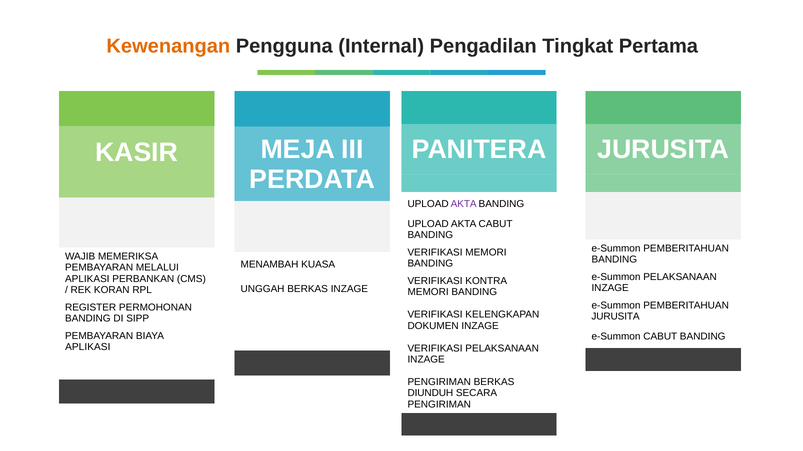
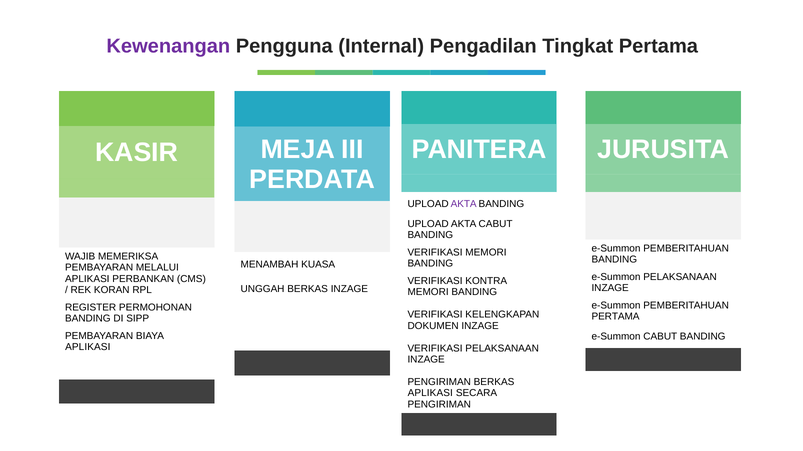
Kewenangan colour: orange -> purple (168, 46)
JURUSITA: JURUSITA -> PERTAMA (616, 317)
DIUNDUH: DIUNDUH -> APLIKASI (430, 394)
